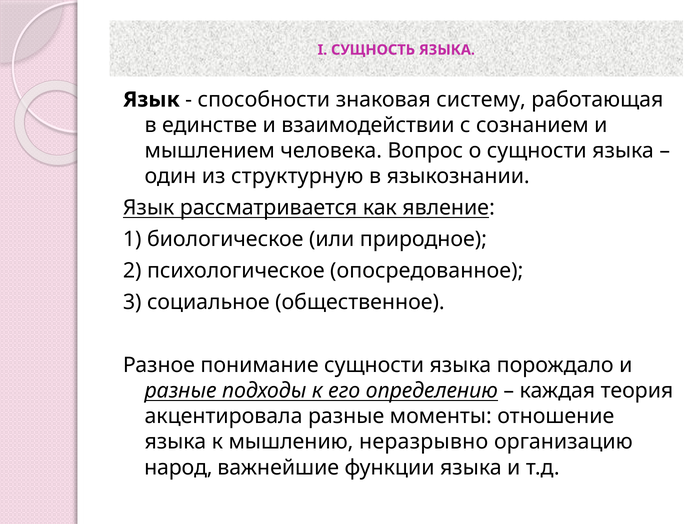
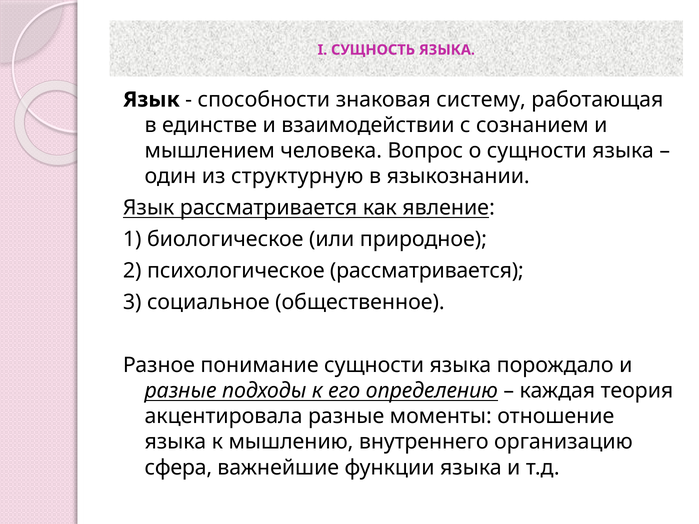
психологическое опосредованное: опосредованное -> рассматривается (427, 271)
неразрывно: неразрывно -> внутреннего (424, 442)
народ: народ -> сфера (178, 468)
